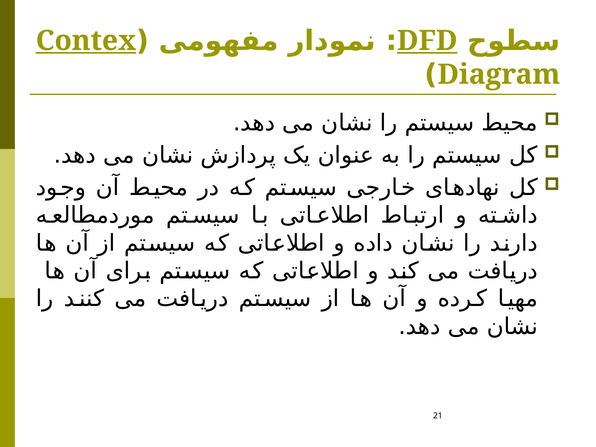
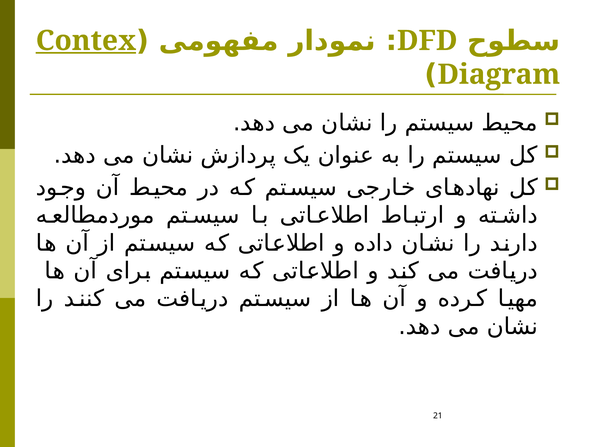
DFD underline: present -> none (427, 41)
